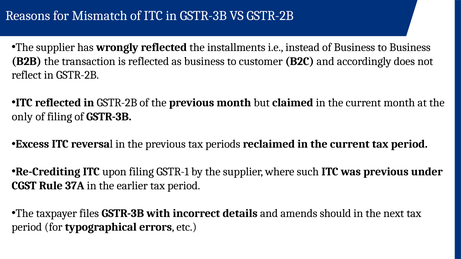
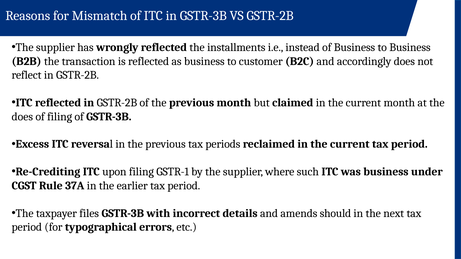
only: only -> does (22, 117)
was previous: previous -> business (386, 172)
